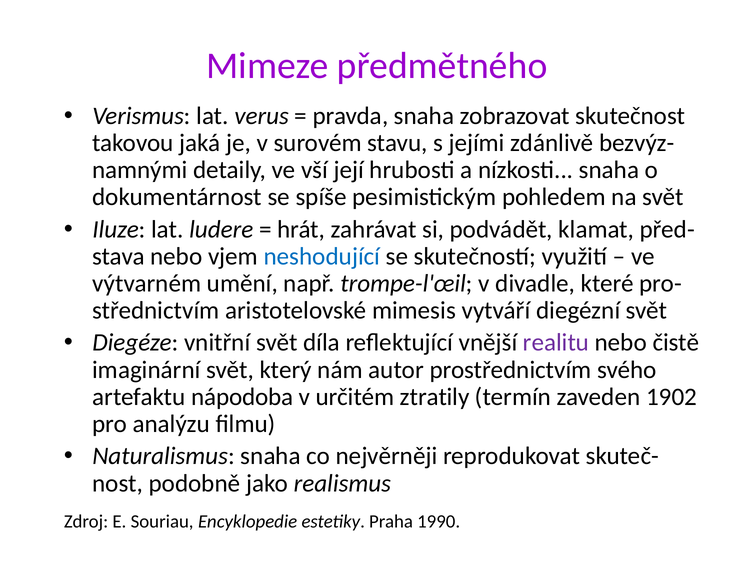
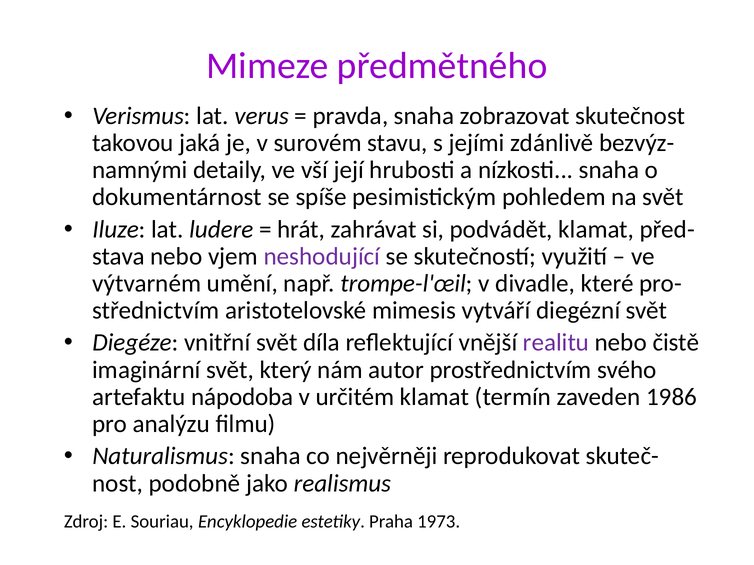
neshodující colour: blue -> purple (322, 257)
určitém ztratily: ztratily -> klamat (435, 397)
1902: 1902 -> 1986 (672, 397)
1990: 1990 -> 1973 (439, 522)
